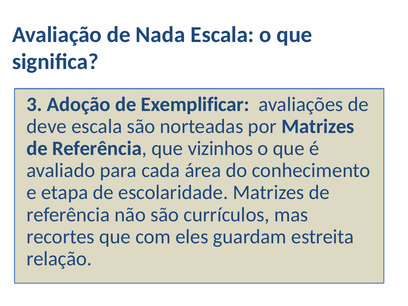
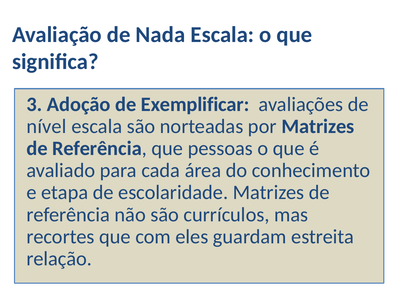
deve: deve -> nível (47, 126)
vizinhos: vizinhos -> pessoas (220, 149)
